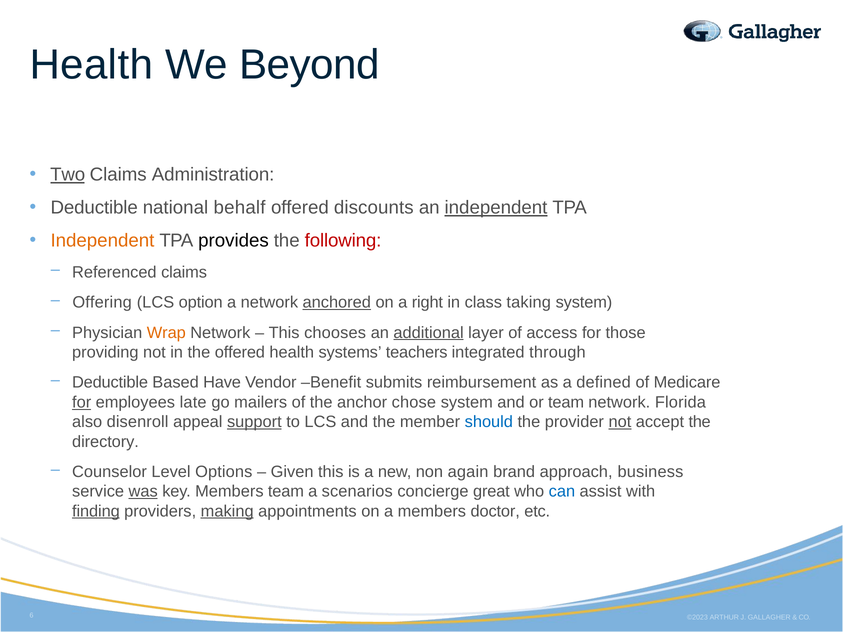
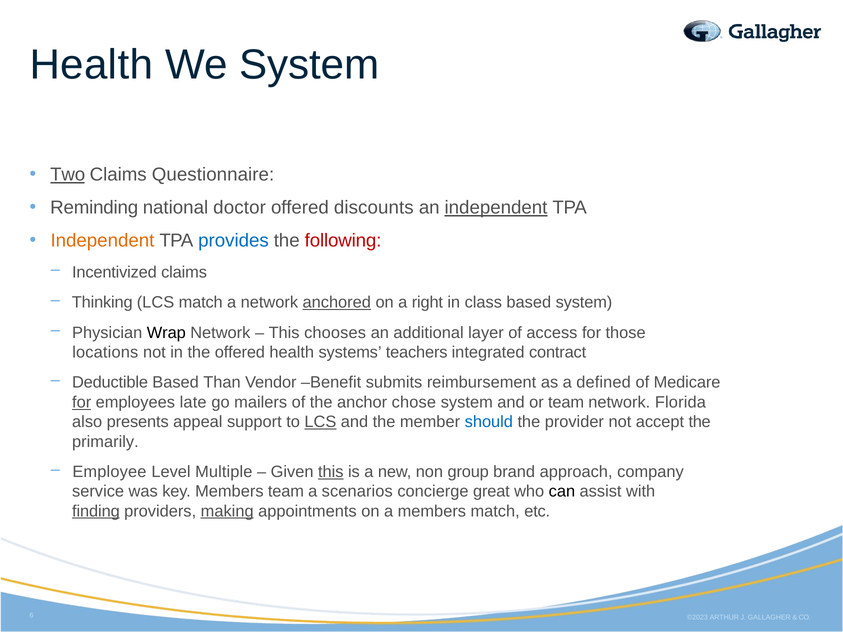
We Beyond: Beyond -> System (309, 65)
Administration: Administration -> Questionnaire (213, 175)
Deductible: Deductible -> Reminding (94, 208)
behalf: behalf -> doctor (240, 208)
provides colour: black -> blue (234, 241)
Referenced: Referenced -> Incentivized (114, 272)
Offering: Offering -> Thinking (102, 303)
LCS option: option -> match (201, 303)
class taking: taking -> based (529, 303)
Wrap colour: orange -> black (166, 333)
additional underline: present -> none (429, 333)
providing: providing -> locations (105, 352)
through: through -> contract (558, 352)
Have: Have -> Than (222, 383)
disenroll: disenroll -> presents (138, 422)
support underline: present -> none (254, 422)
LCS underline: none -> present (320, 422)
not underline: present -> none (620, 422)
directory: directory -> primarily (105, 442)
Counselor: Counselor -> Employee (109, 472)
Options: Options -> Multiple (224, 472)
this underline: none -> present (331, 472)
again: again -> group (468, 472)
business: business -> company (650, 472)
was underline: present -> none (143, 492)
can colour: blue -> black (562, 492)
members doctor: doctor -> match (495, 511)
